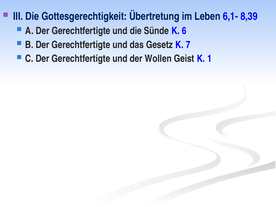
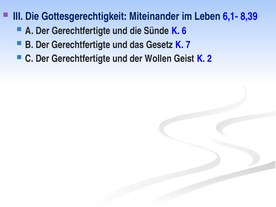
Übertretung: Übertretung -> Miteinander (154, 16)
1: 1 -> 2 (210, 59)
